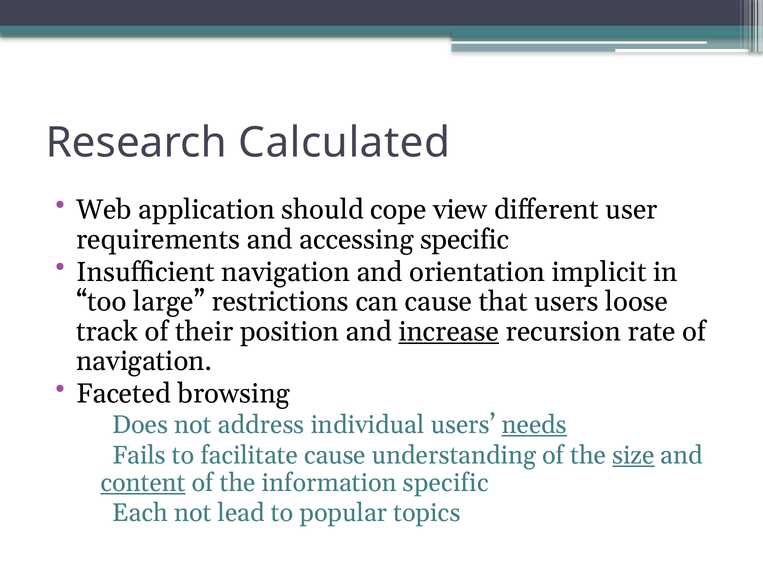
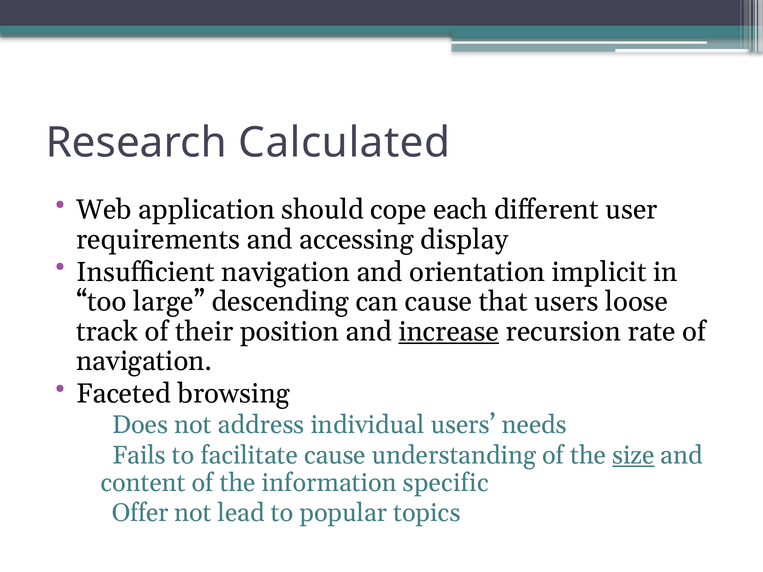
view: view -> each (461, 210)
accessing specific: specific -> display (464, 240)
restrictions: restrictions -> descending (280, 302)
needs underline: present -> none (534, 425)
content underline: present -> none (143, 483)
Each: Each -> Offer (140, 513)
